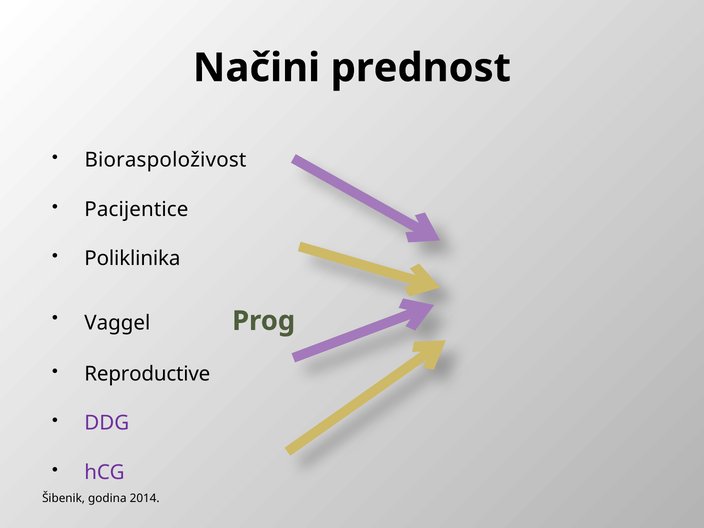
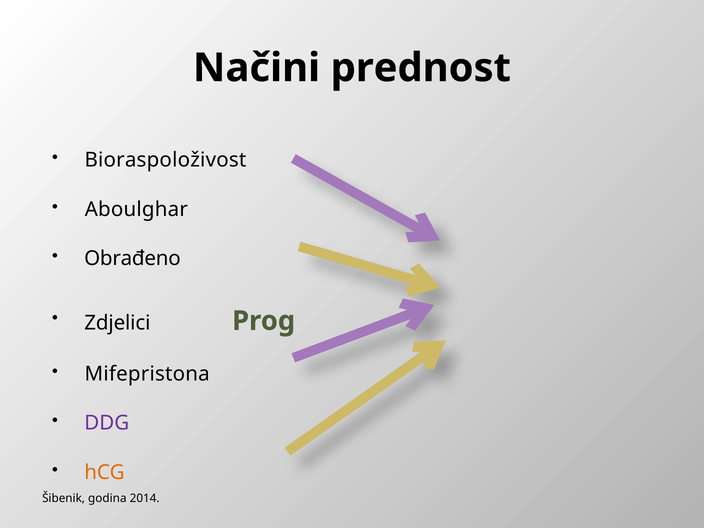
Pacijentice: Pacijentice -> Aboulghar (136, 209)
Poliklinika: Poliklinika -> Obrađeno (132, 259)
Vaggel: Vaggel -> Zdjelici (117, 323)
Reproductive: Reproductive -> Mifepristona (147, 374)
hCG colour: purple -> orange (105, 472)
